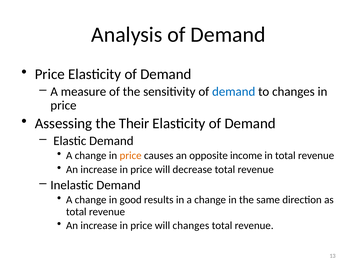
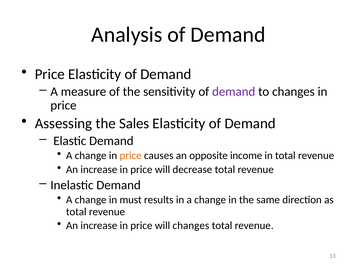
demand colour: blue -> purple (234, 91)
Their: Their -> Sales (134, 123)
good: good -> must (131, 200)
